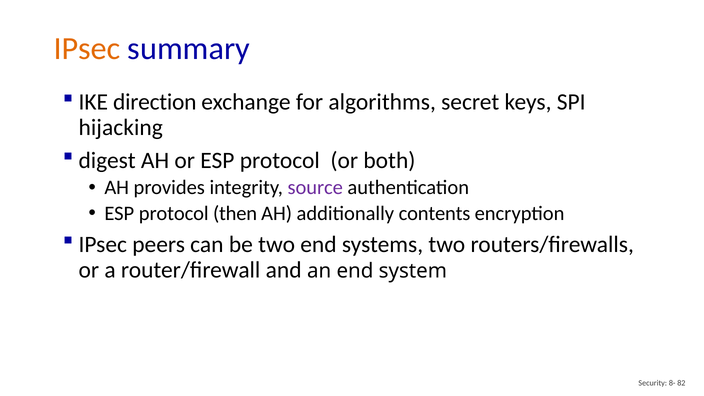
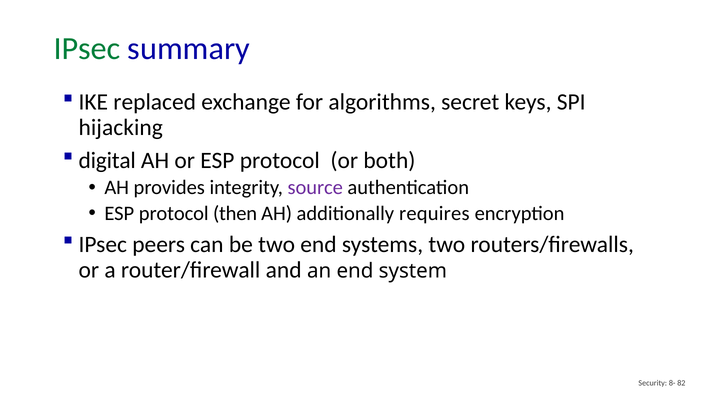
IPsec colour: orange -> green (87, 49)
direction: direction -> replaced (155, 102)
digest: digest -> digital (107, 160)
contents: contents -> requires (434, 213)
